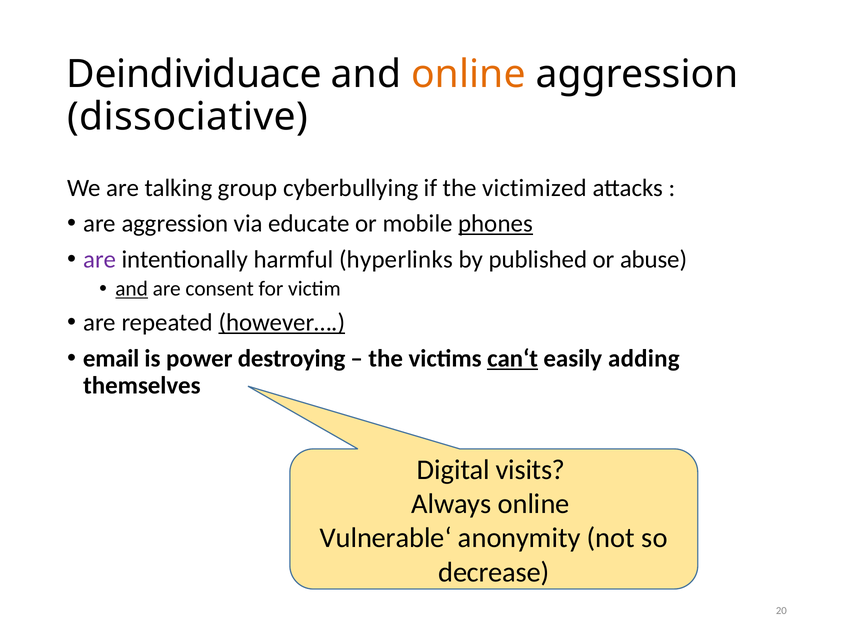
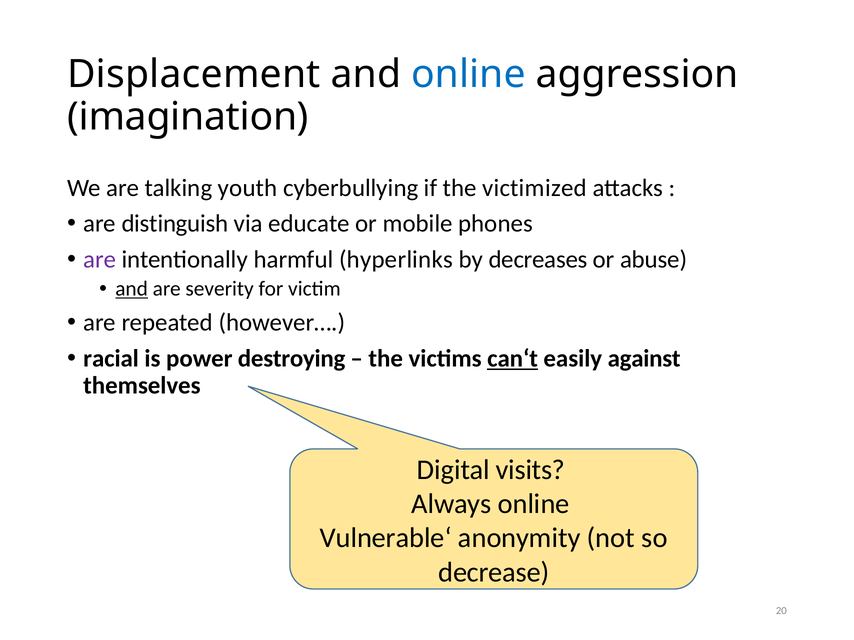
Deindividuace: Deindividuace -> Displacement (194, 75)
online colour: orange -> blue (468, 75)
dissociative: dissociative -> imagination (188, 117)
group: group -> youth (248, 188)
are aggression: aggression -> distinguish (175, 224)
phones underline: present -> none (496, 224)
published: published -> decreases (538, 260)
consent: consent -> severity (220, 289)
however… underline: present -> none (282, 323)
email: email -> racial (111, 359)
adding: adding -> against (644, 359)
